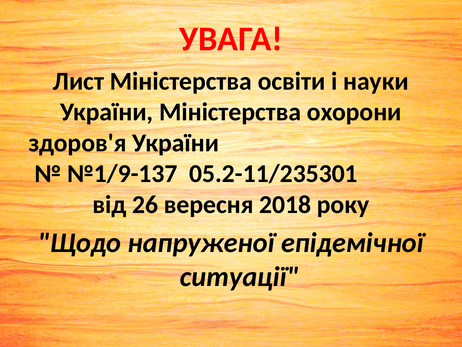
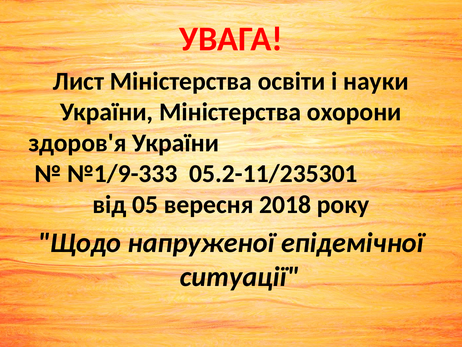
№1/9-137: №1/9-137 -> №1/9-333 (122, 173)
26: 26 -> 05 (145, 204)
